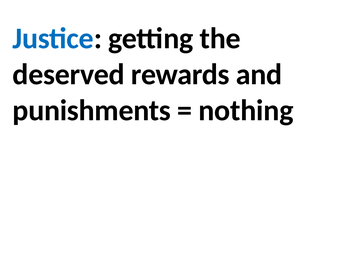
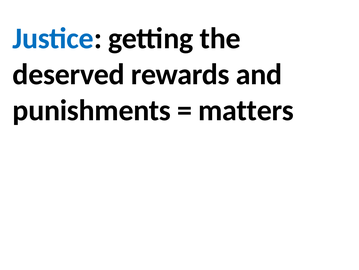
nothing: nothing -> matters (246, 110)
